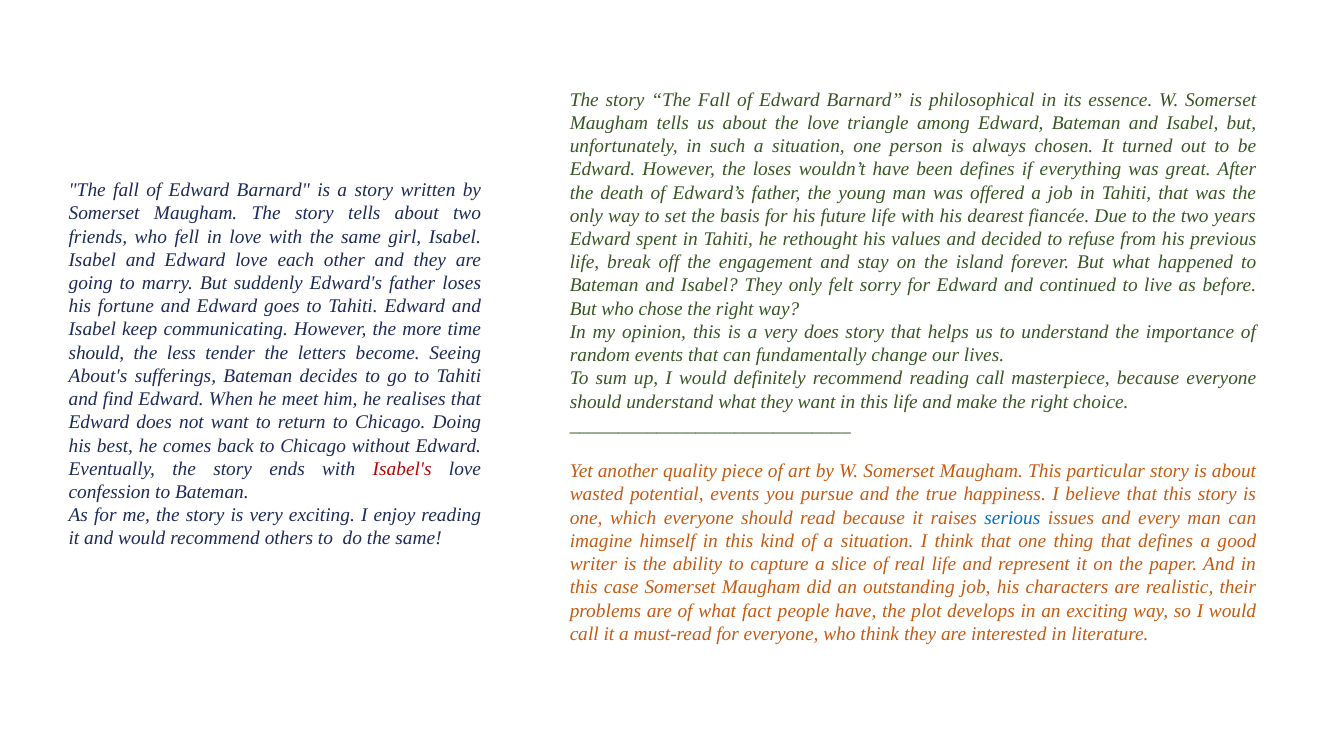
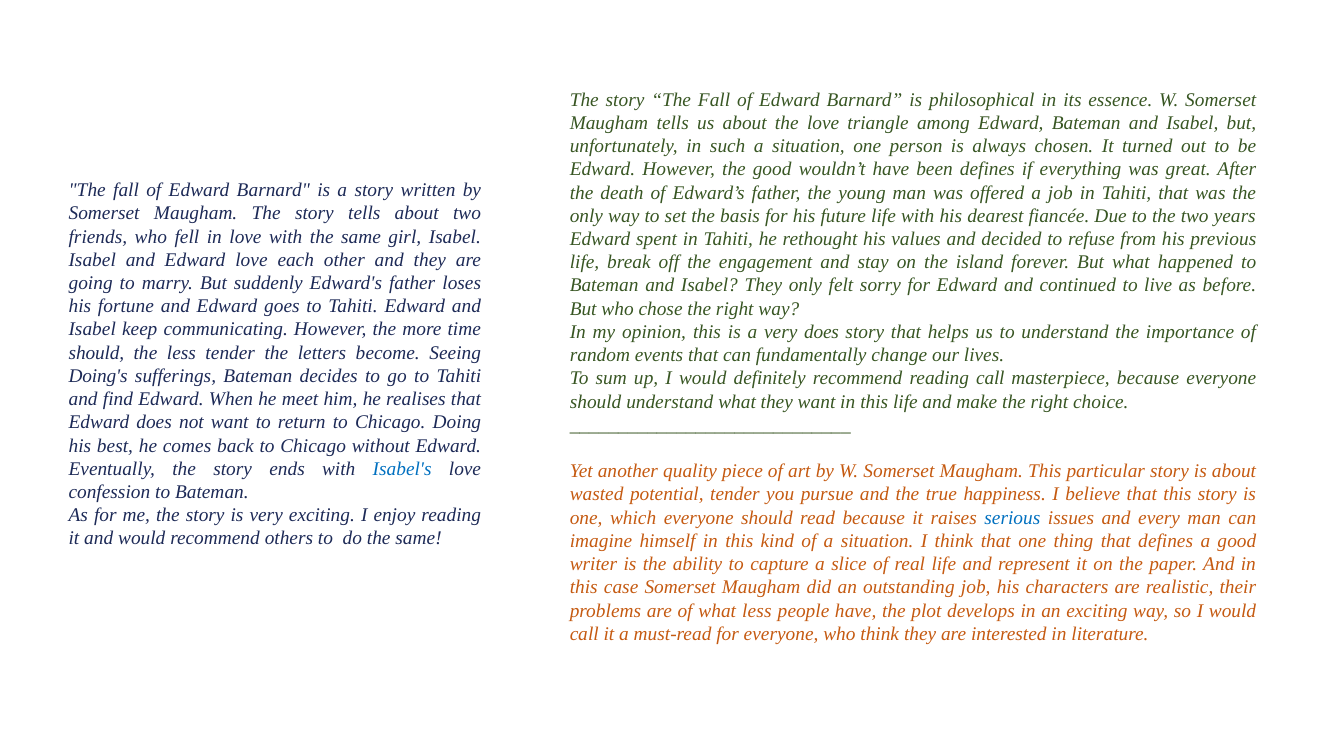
the loses: loses -> good (772, 169)
About's: About's -> Doing's (98, 376)
Isabel's colour: red -> blue (402, 469)
potential events: events -> tender (735, 495)
what fact: fact -> less (757, 611)
